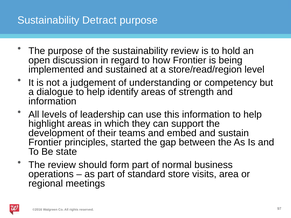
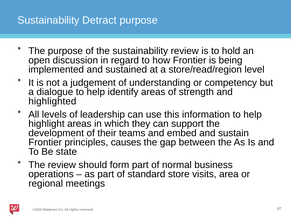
information: information -> highlighted (52, 101)
started: started -> causes (126, 143)
